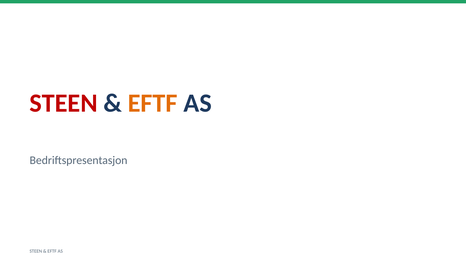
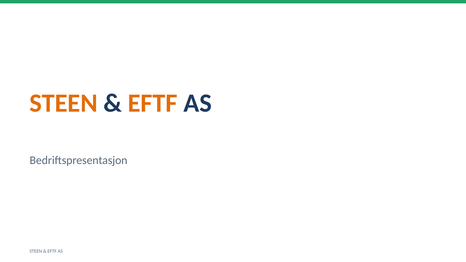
STEEN colour: red -> orange (64, 103)
